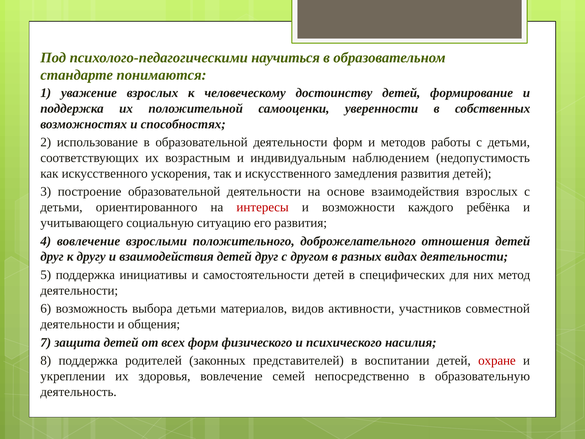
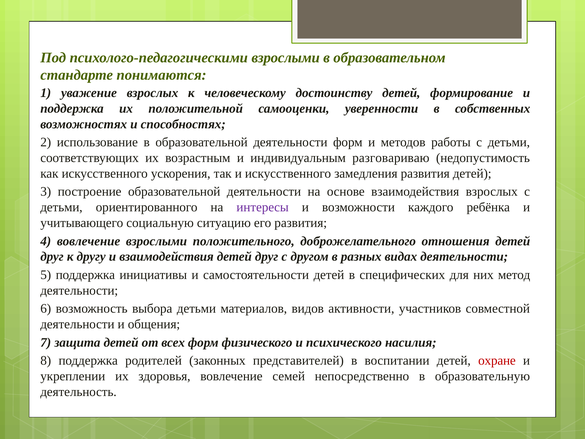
психолого-педагогическими научиться: научиться -> взрослыми (286, 58)
наблюдением: наблюдением -> разговариваю (391, 158)
интересы colour: red -> purple (263, 207)
